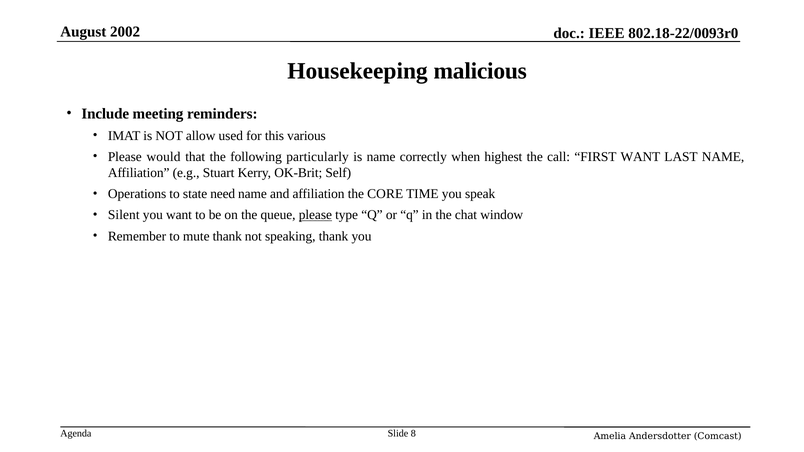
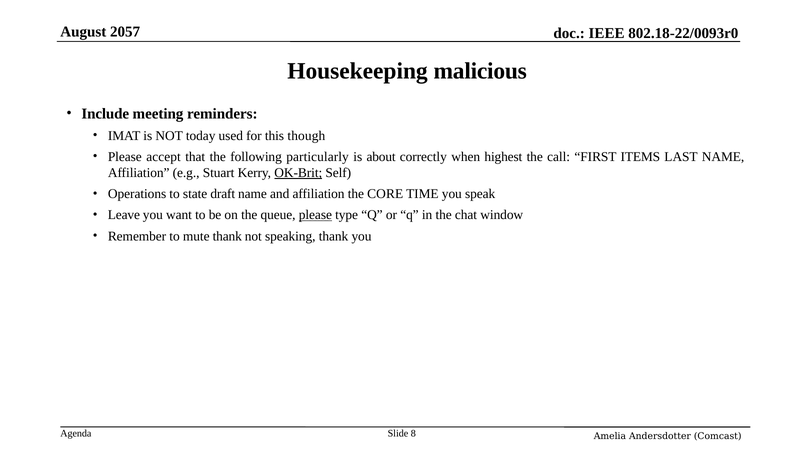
2002: 2002 -> 2057 (125, 32)
allow: allow -> today (201, 136)
various: various -> though (306, 136)
would: would -> accept (164, 157)
is name: name -> about (381, 157)
FIRST WANT: WANT -> ITEMS (640, 157)
OK-Brit underline: none -> present (298, 173)
need: need -> draft (223, 194)
Silent: Silent -> Leave (124, 215)
